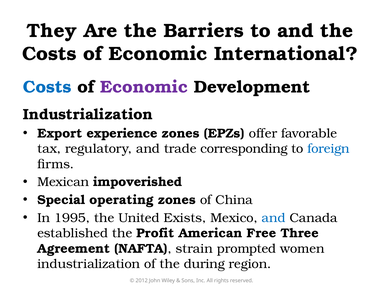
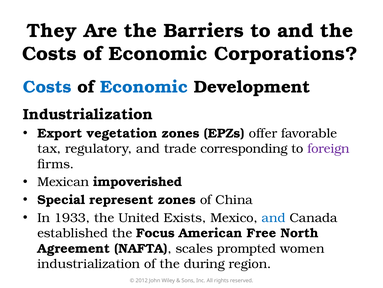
International: International -> Corporations (286, 54)
Economic colour: purple -> blue (144, 87)
experience: experience -> vegetation (122, 133)
foreign colour: blue -> purple (328, 148)
operating: operating -> represent (121, 199)
1995: 1995 -> 1933 (72, 217)
Profit: Profit -> Focus (155, 233)
Three: Three -> North (300, 233)
strain: strain -> scales (194, 248)
